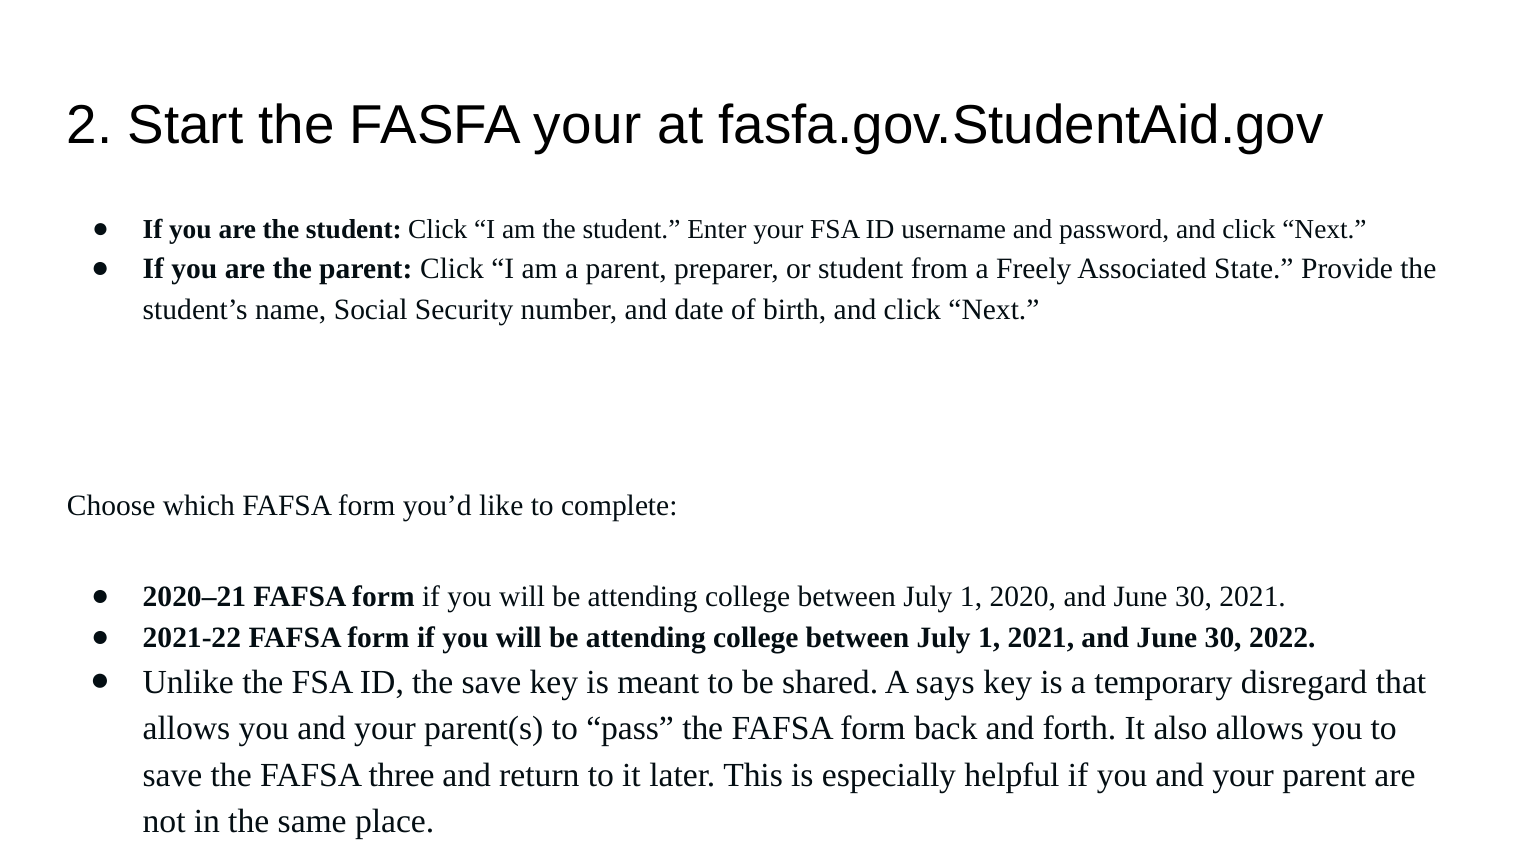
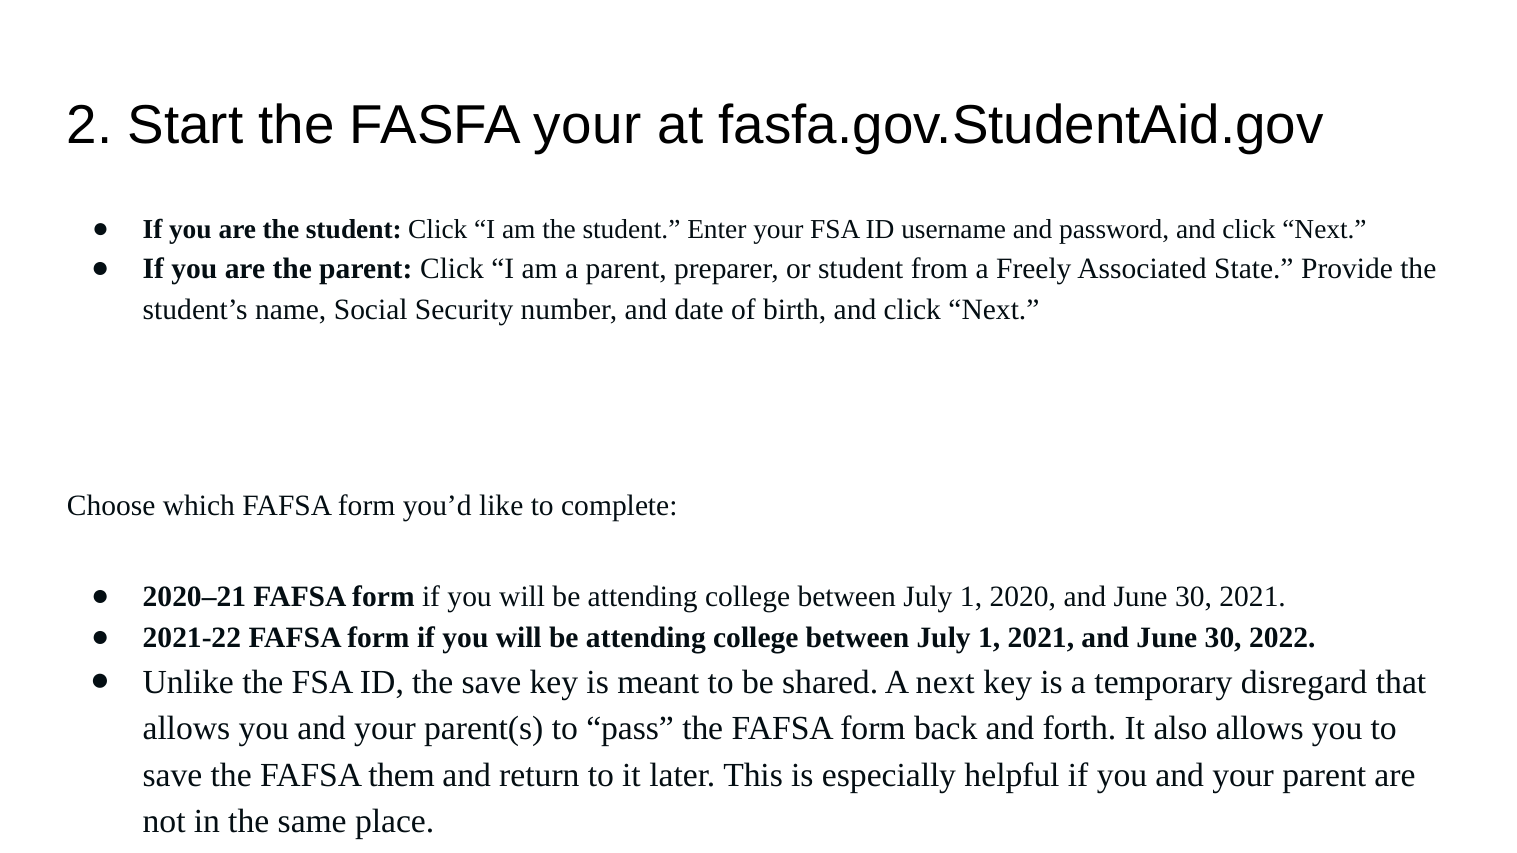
A says: says -> next (945, 682)
three: three -> them (402, 775)
